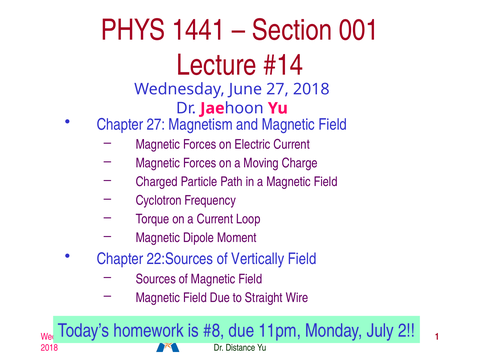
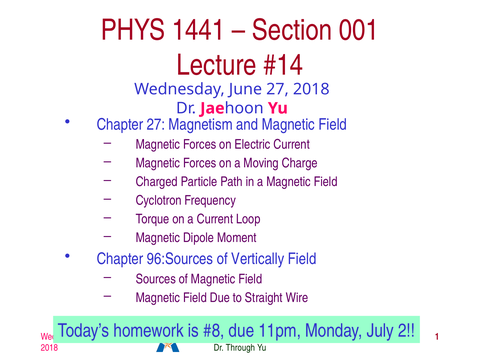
22:Sources: 22:Sources -> 96:Sources (180, 259)
Distance: Distance -> Through (240, 348)
